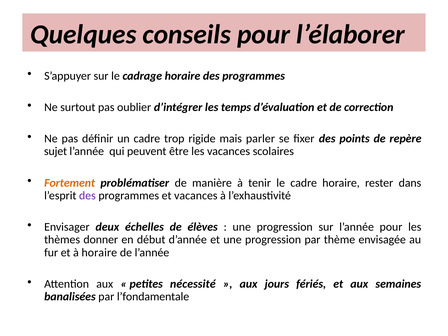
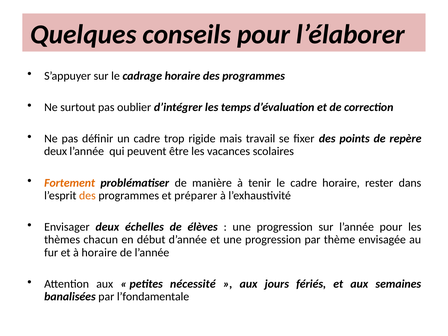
parler: parler -> travail (261, 139)
sujet: sujet -> deux (56, 151)
des colour: purple -> orange (87, 196)
et vacances: vacances -> préparer (196, 196)
donner: donner -> chacun (101, 240)
